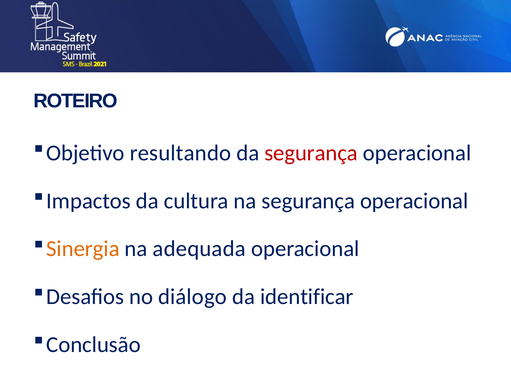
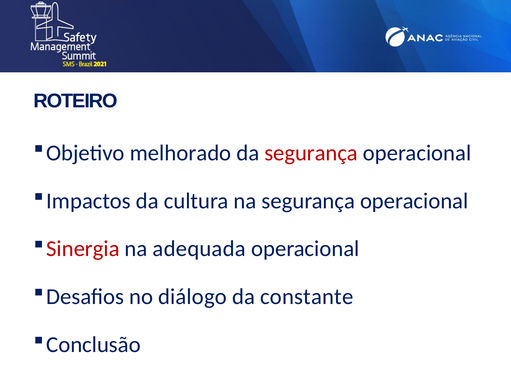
resultando: resultando -> melhorado (180, 153)
Sinergia colour: orange -> red (83, 249)
identificar: identificar -> constante (307, 297)
